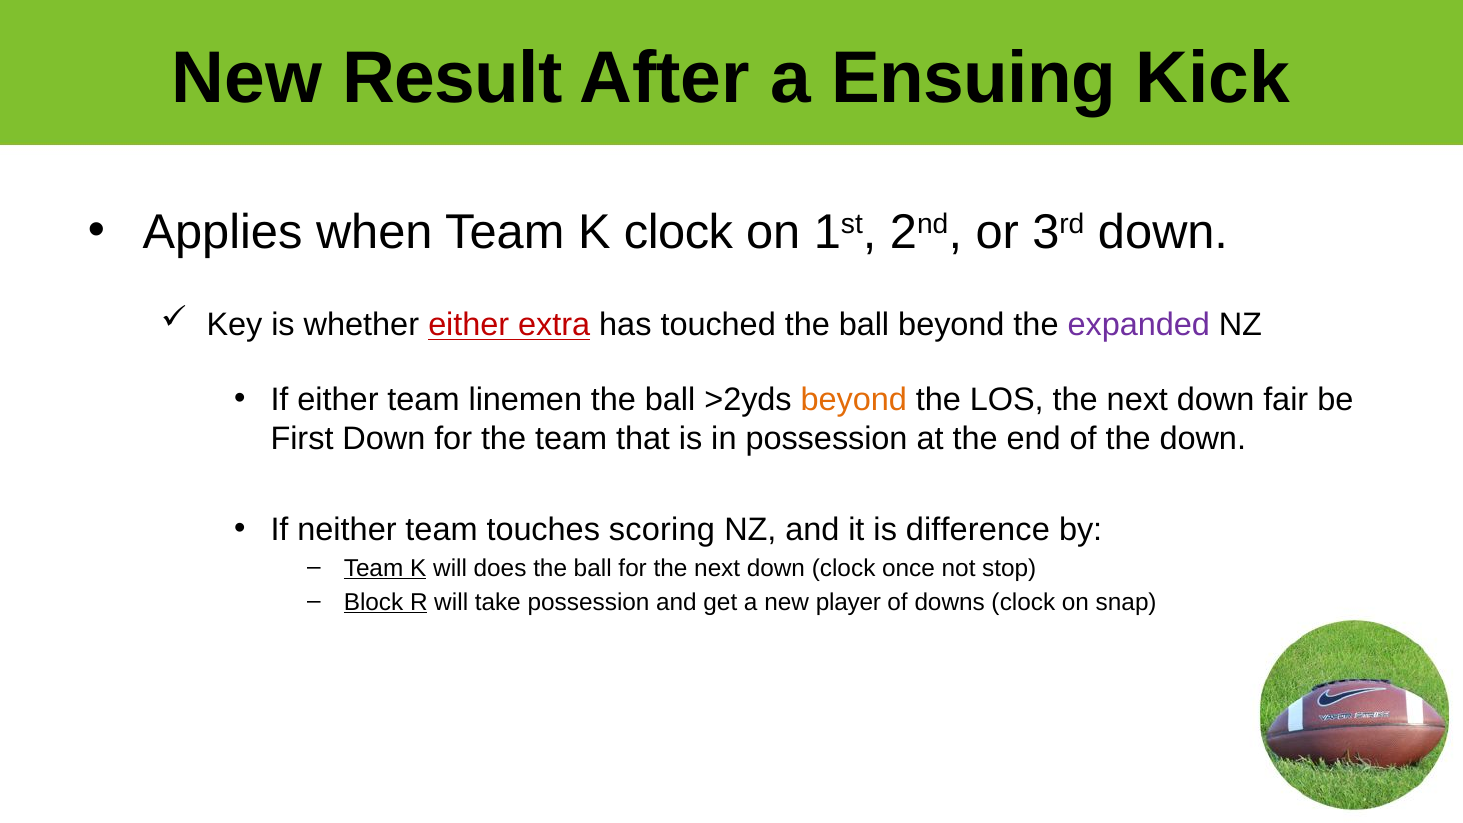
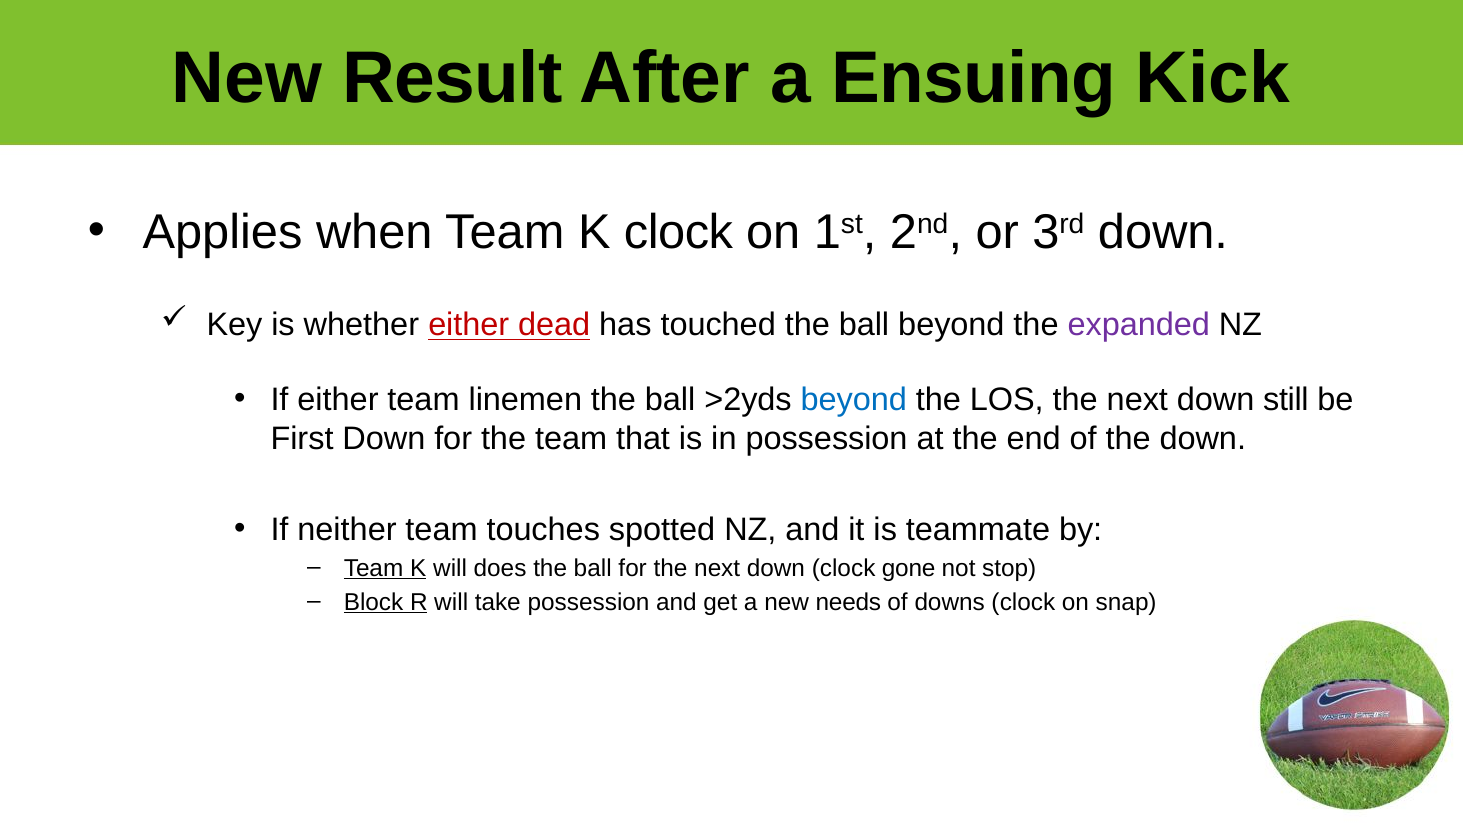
extra: extra -> dead (554, 325)
beyond colour: orange -> blue (854, 400)
fair: fair -> still (1286, 400)
scoring: scoring -> spotted (662, 530)
difference: difference -> teammate (978, 530)
once: once -> gone (909, 568)
player: player -> needs (848, 602)
